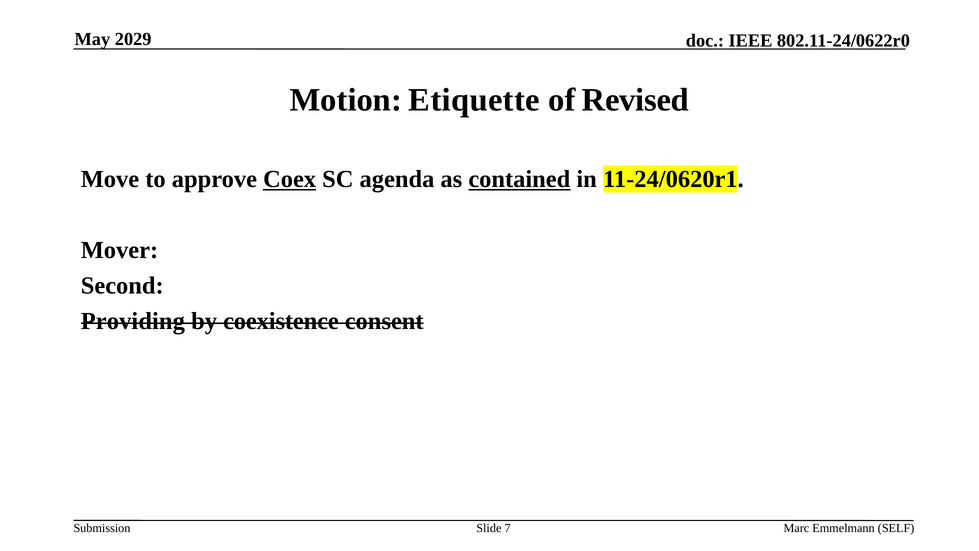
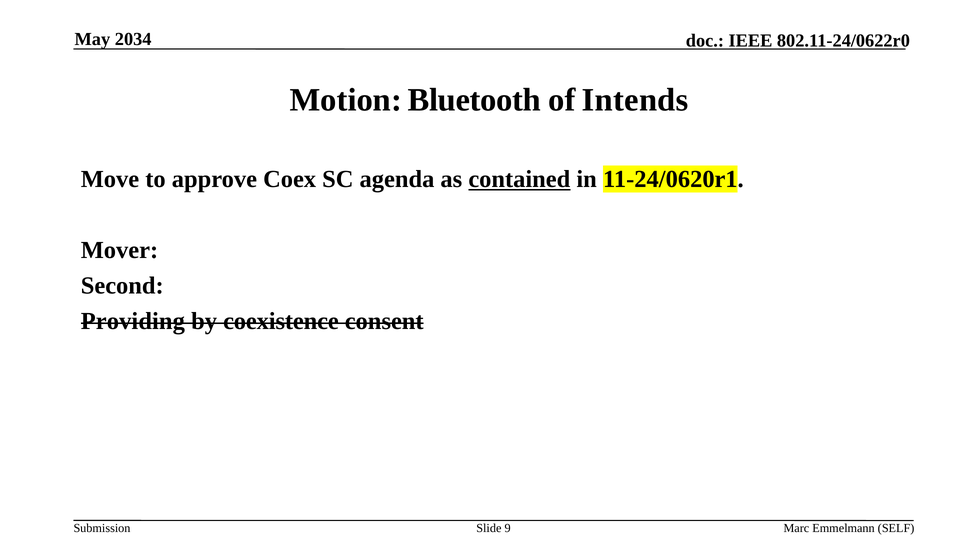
2029: 2029 -> 2034 (133, 39)
Etiquette: Etiquette -> Bluetooth (474, 100)
Revised: Revised -> Intends (635, 100)
Coex underline: present -> none (290, 179)
7: 7 -> 9 (508, 528)
